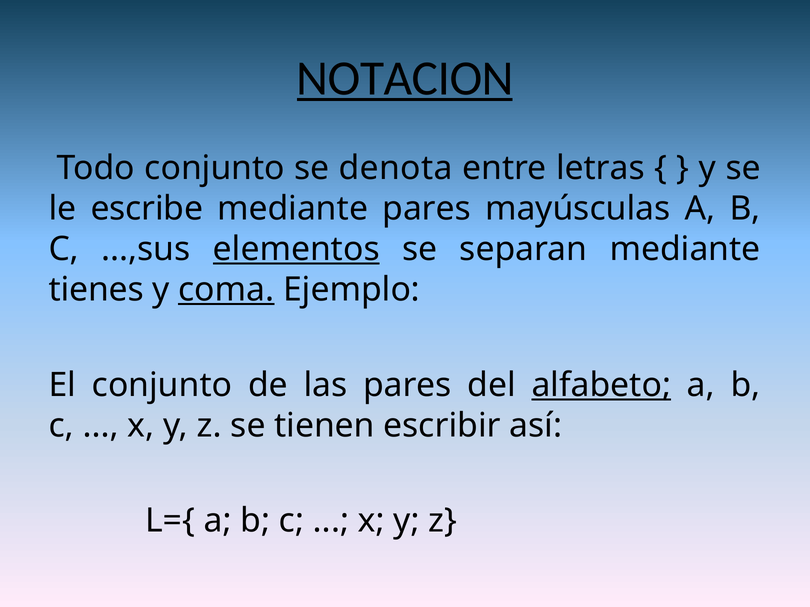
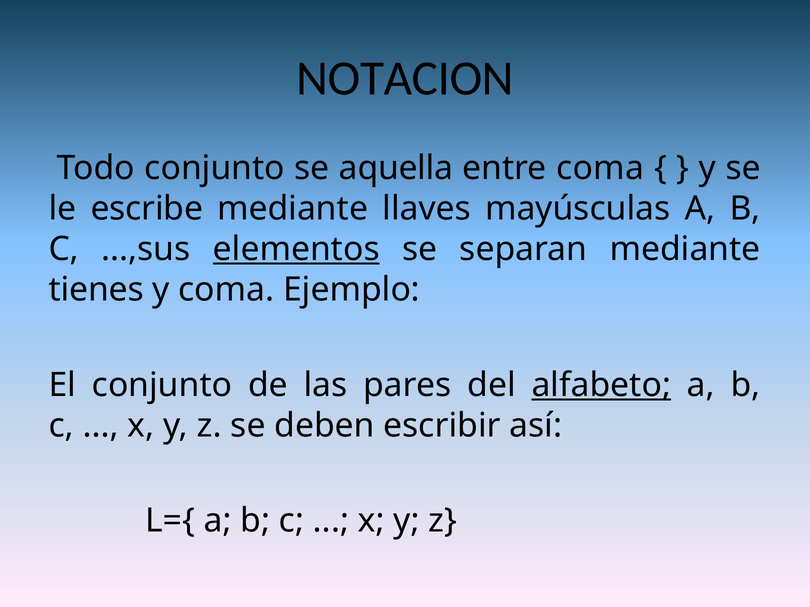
NOTACION underline: present -> none (405, 78)
denota: denota -> aquella (396, 168)
entre letras: letras -> coma (600, 168)
mediante pares: pares -> llaves (427, 209)
coma underline: present -> none (226, 290)
tienen: tienen -> deben (324, 426)
